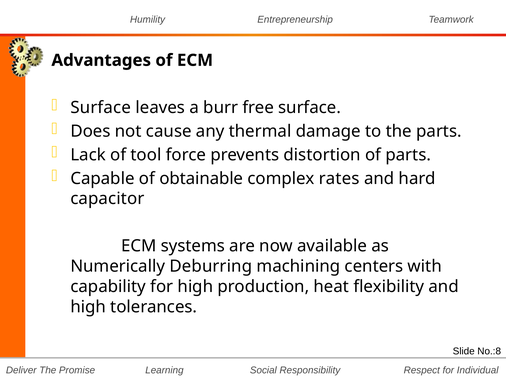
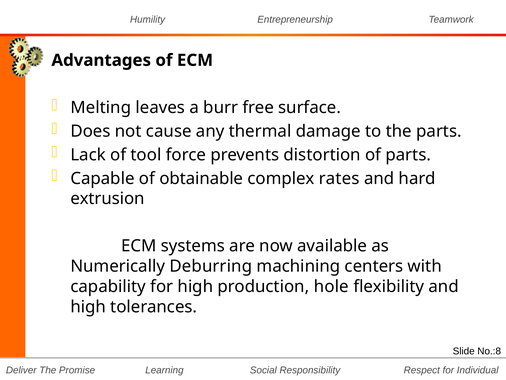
Surface: Surface -> Melting (101, 107)
capacitor: capacitor -> extrusion (107, 198)
heat: heat -> hole (331, 286)
